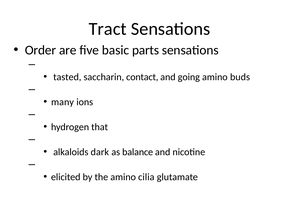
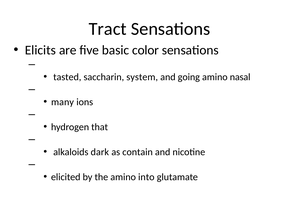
Order: Order -> Elicits (40, 50)
parts: parts -> color (146, 50)
contact: contact -> system (142, 77)
buds: buds -> nasal (240, 77)
balance: balance -> contain (138, 152)
cilia: cilia -> into (146, 177)
